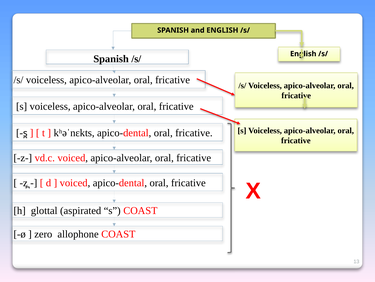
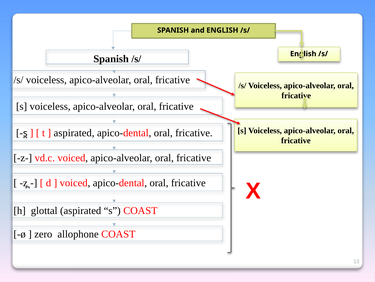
kʰəˈnɛkts: kʰəˈnɛkts -> aspirated (74, 133)
